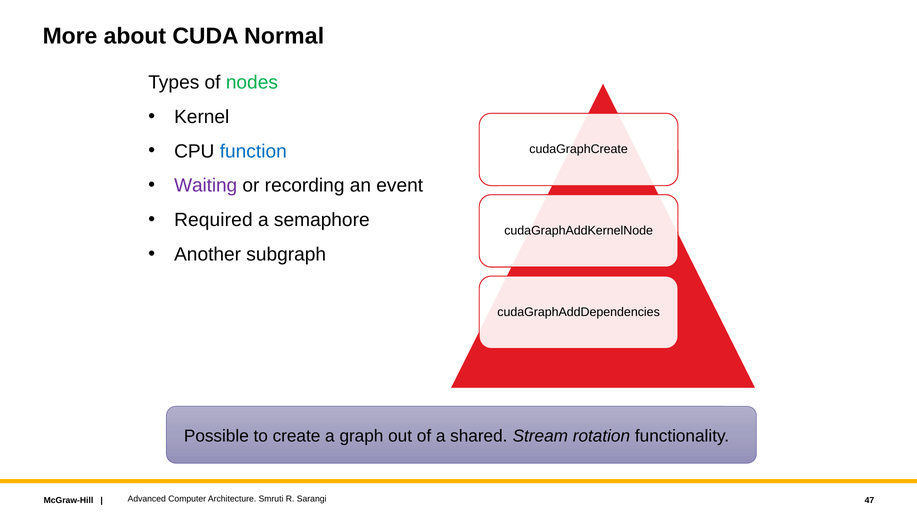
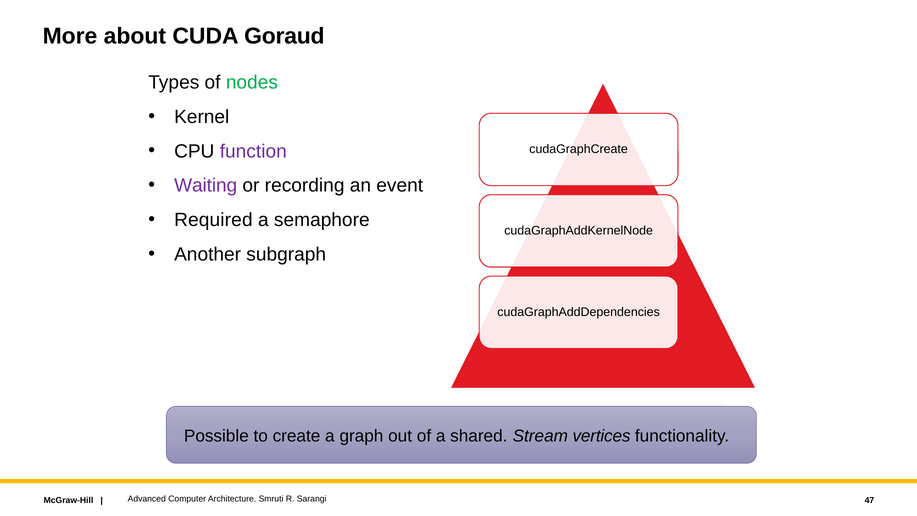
Normal: Normal -> Goraud (284, 36)
function colour: blue -> purple (253, 151)
rotation: rotation -> vertices (602, 436)
